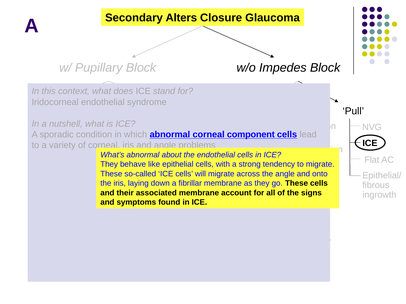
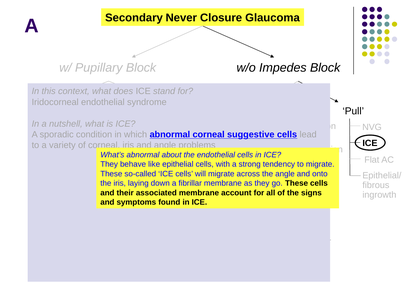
Alters: Alters -> Never (181, 18)
component: component -> suggestive (251, 135)
